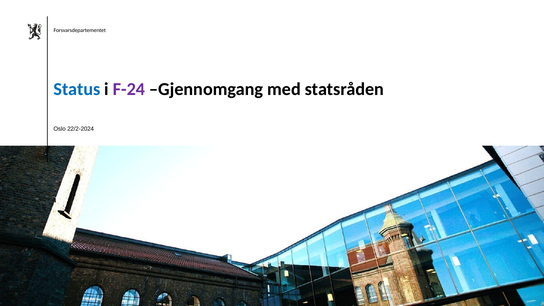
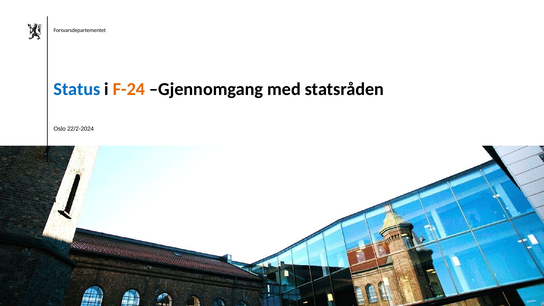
F-24 colour: purple -> orange (129, 89)
